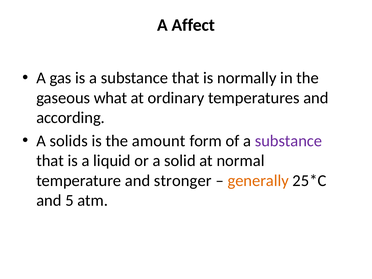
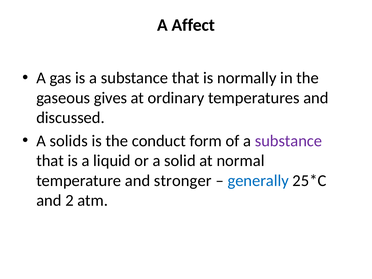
what: what -> gives (111, 98)
according: according -> discussed (71, 118)
amount: amount -> conduct (159, 141)
generally colour: orange -> blue (258, 181)
5: 5 -> 2 (69, 200)
